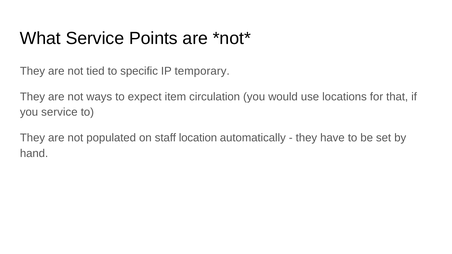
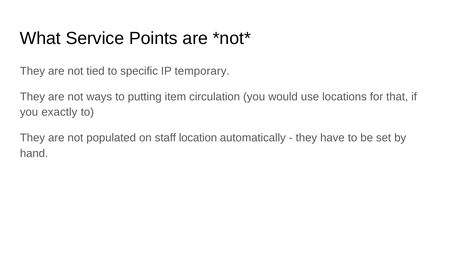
expect: expect -> putting (145, 97)
you service: service -> exactly (59, 112)
